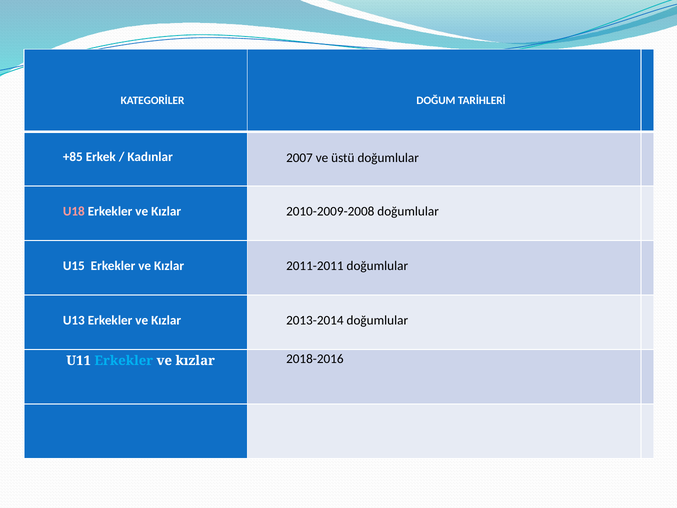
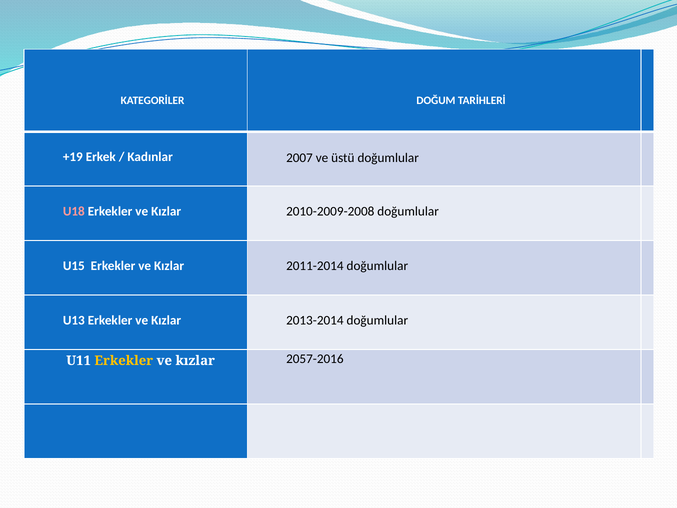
+85: +85 -> +19 (73, 157)
2011-2011: 2011-2011 -> 2011-2014 (315, 266)
Erkekler colour: light blue -> yellow (124, 360)
2018-2016: 2018-2016 -> 2057-2016 (315, 359)
